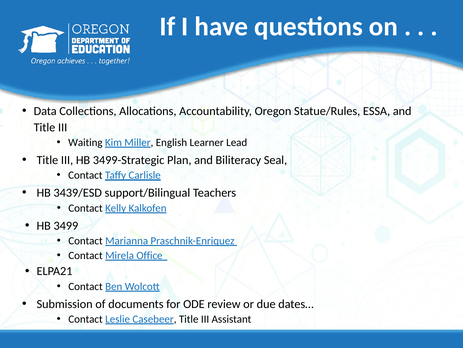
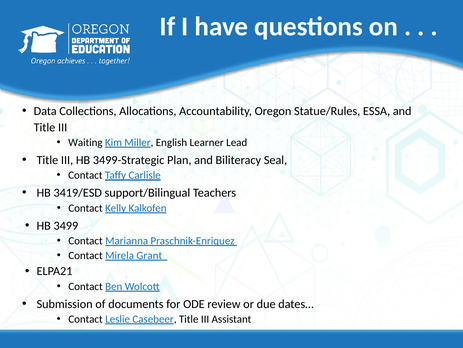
3439/ESD: 3439/ESD -> 3419/ESD (78, 192)
Office: Office -> Grant (149, 255)
